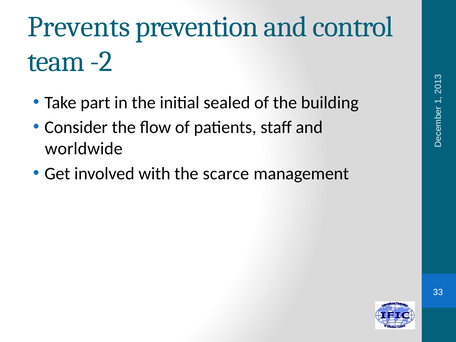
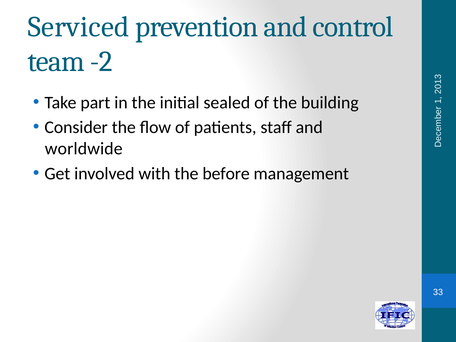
Prevents: Prevents -> Serviced (79, 27)
scarce: scarce -> before (226, 174)
